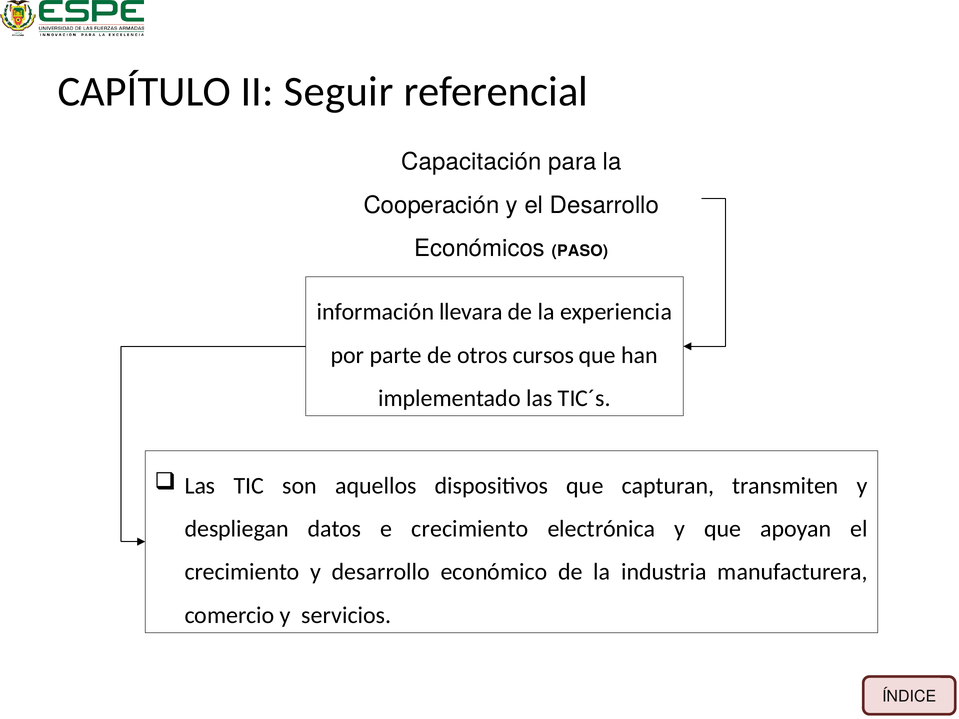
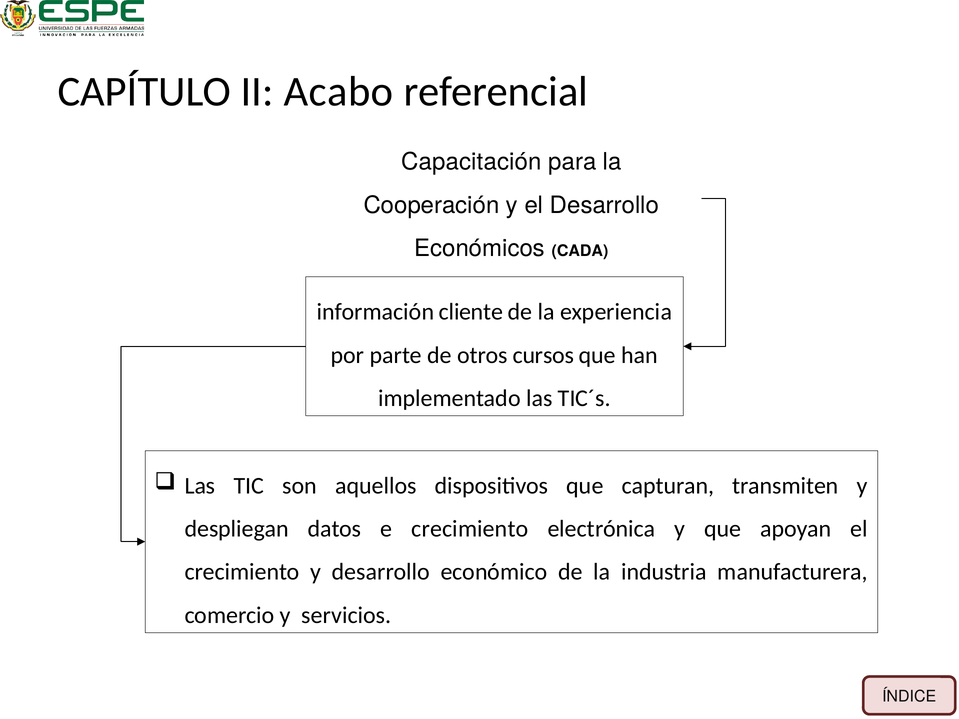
Seguir: Seguir -> Acabo (339, 92)
PASO: PASO -> CADA (580, 251)
llevara: llevara -> cliente (471, 312)
